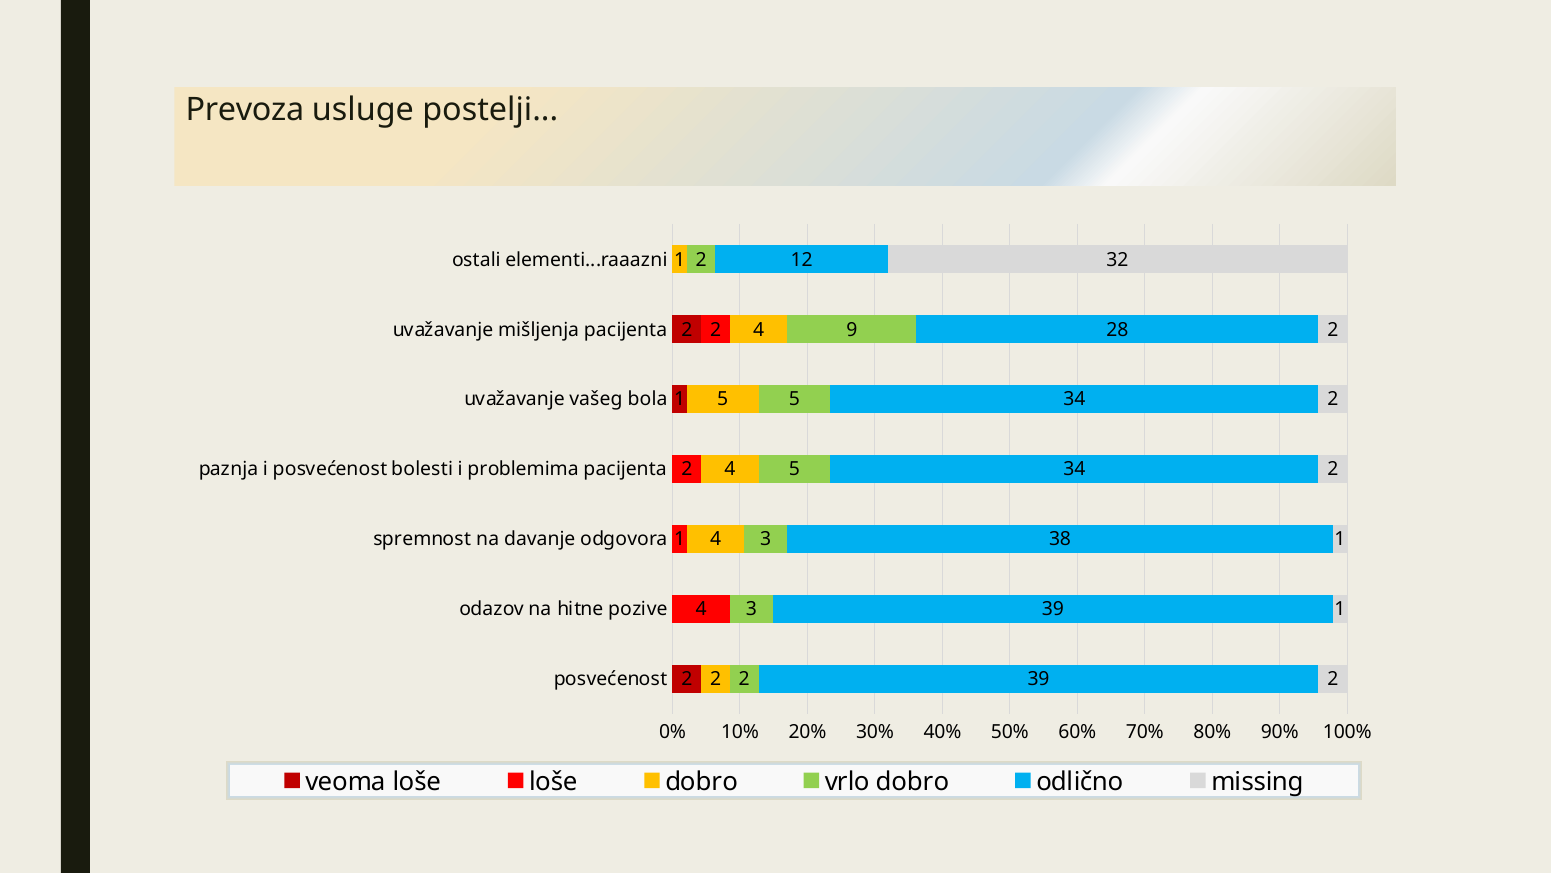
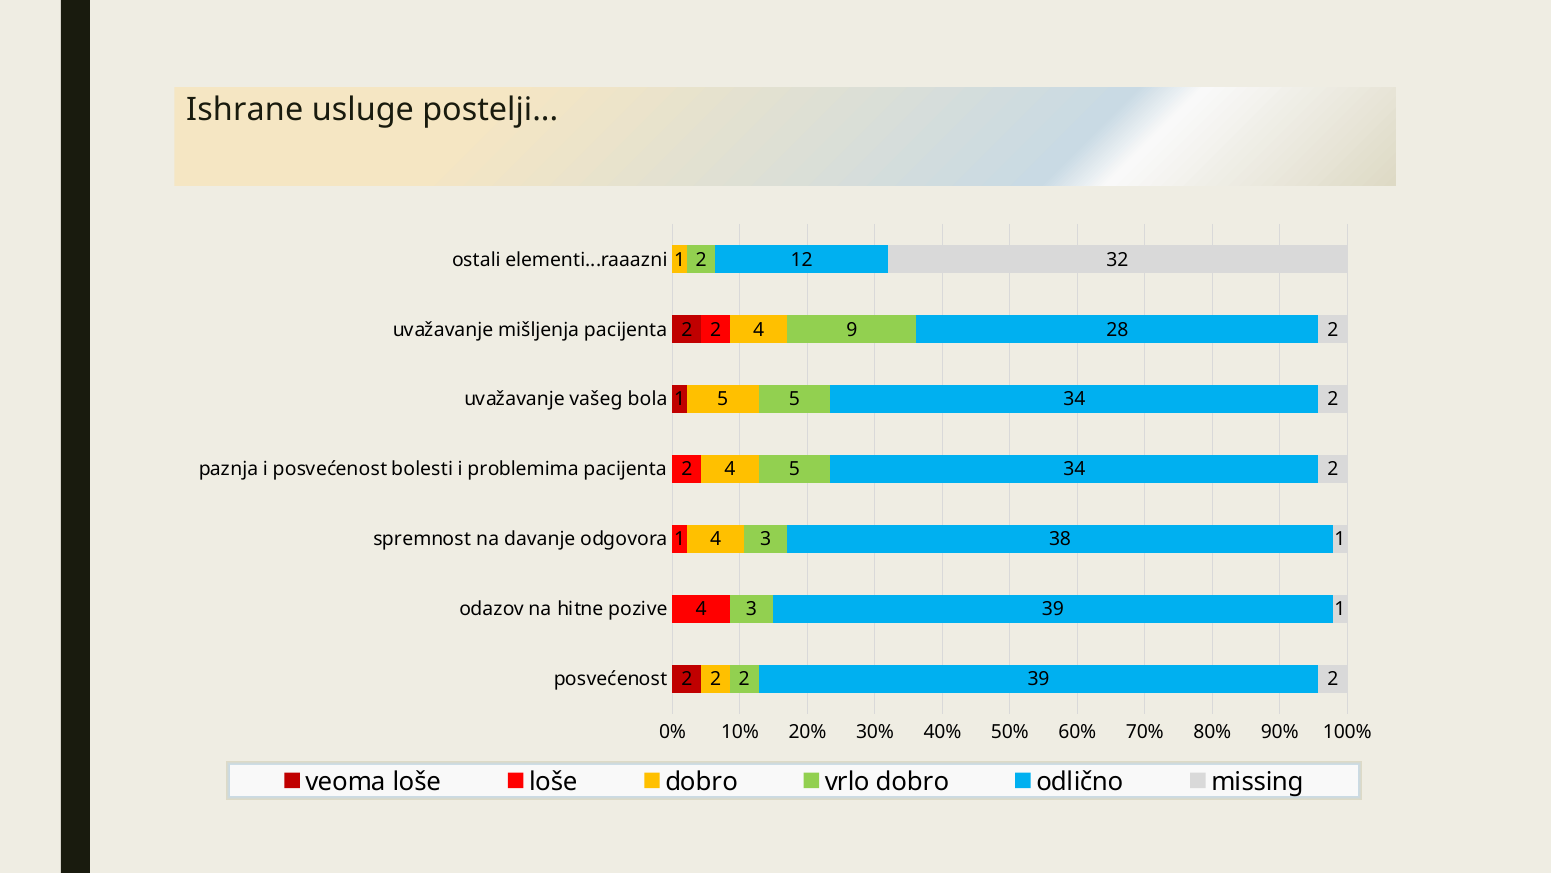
Prevoza: Prevoza -> Ishrane (245, 110)
